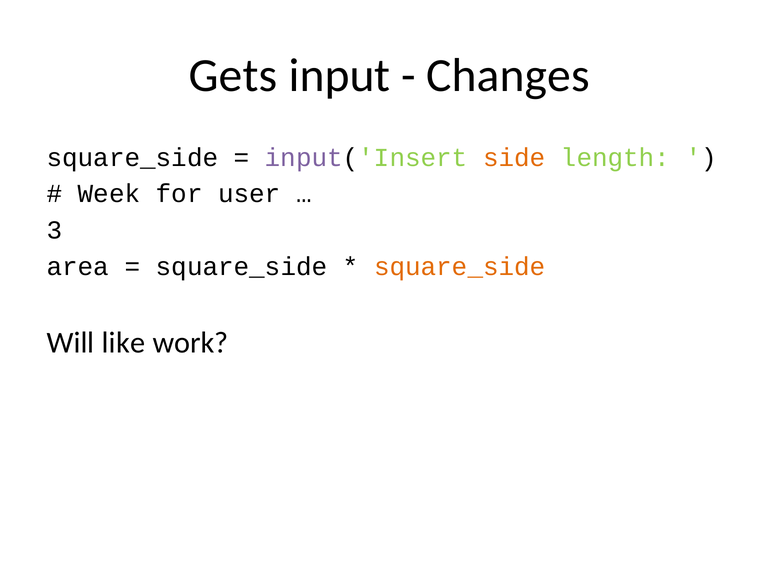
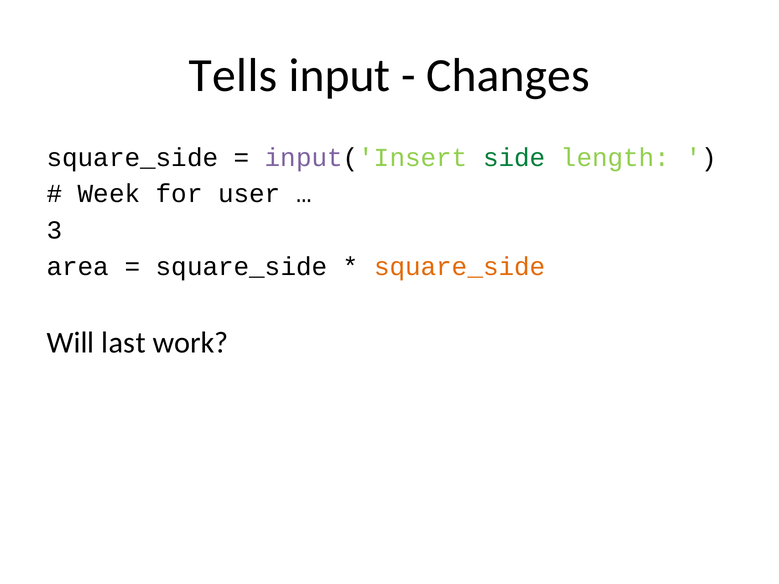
Gets: Gets -> Tells (233, 75)
side colour: orange -> green (514, 158)
like: like -> last (123, 343)
